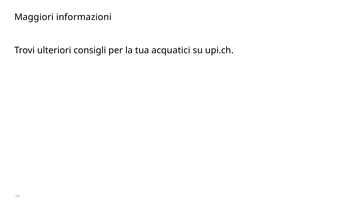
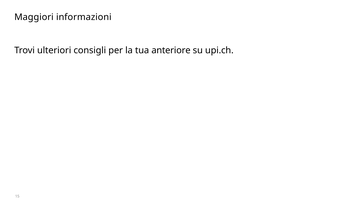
acquatici: acquatici -> anteriore (171, 50)
